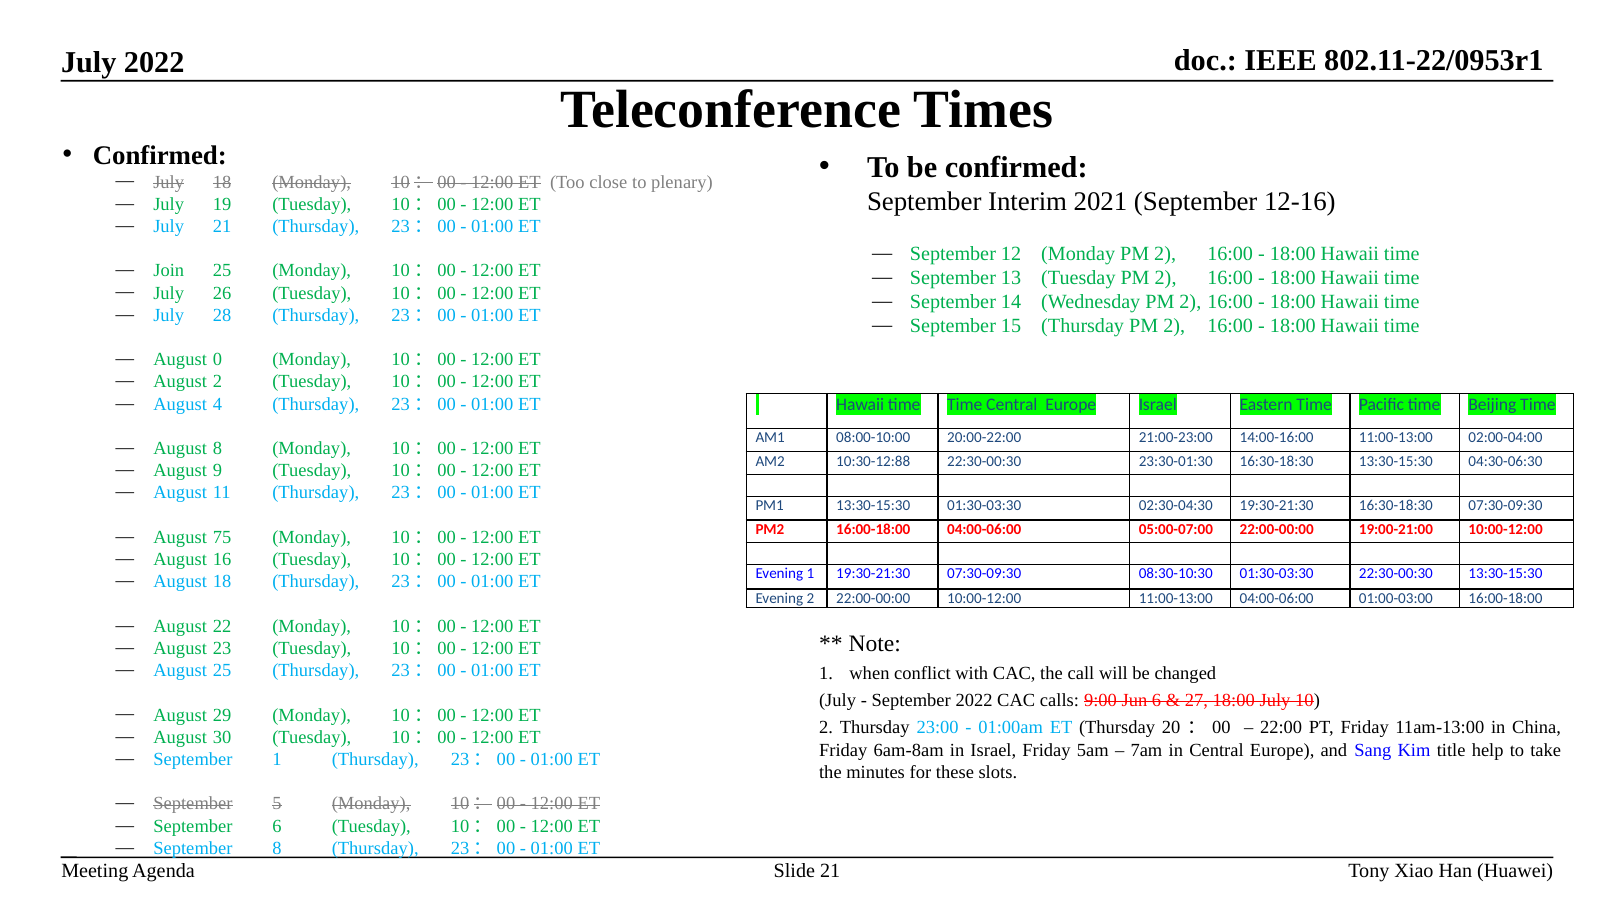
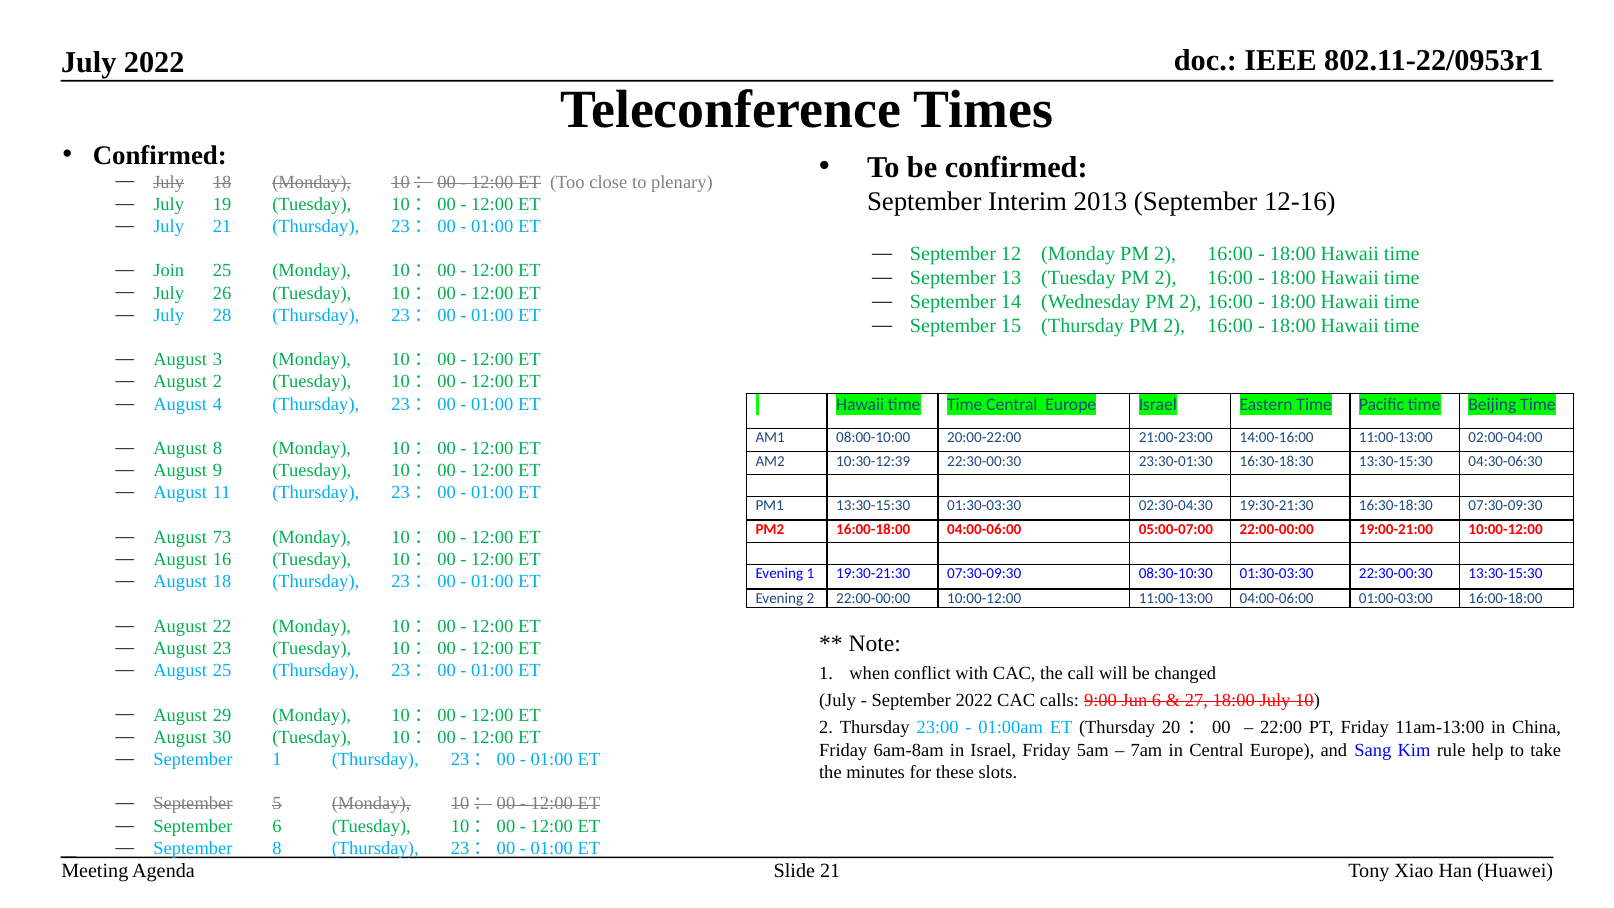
2021: 2021 -> 2013 (1100, 202)
0: 0 -> 3 (218, 360)
10:30-12:88: 10:30-12:88 -> 10:30-12:39 (873, 461)
75: 75 -> 73 (222, 537)
title: title -> rule (1451, 750)
